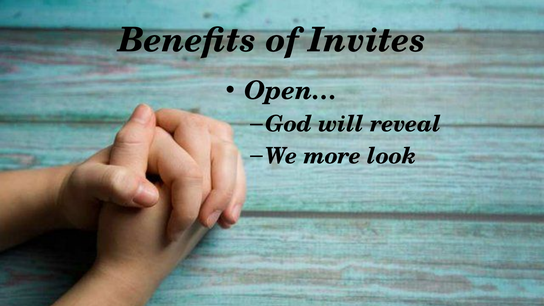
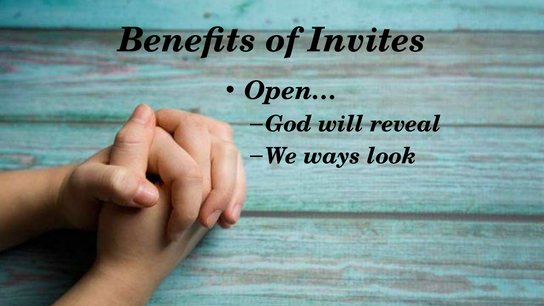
more: more -> ways (332, 156)
